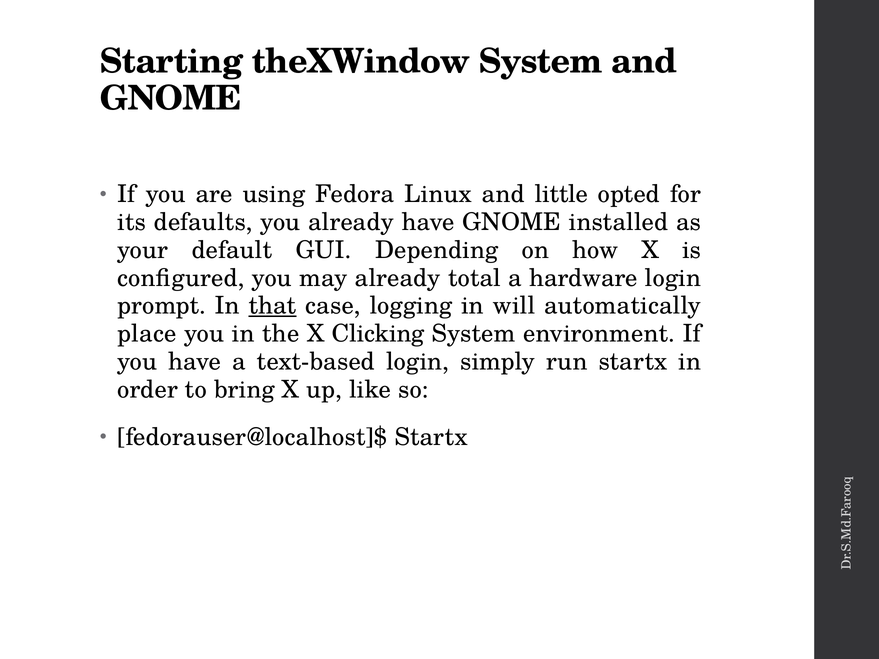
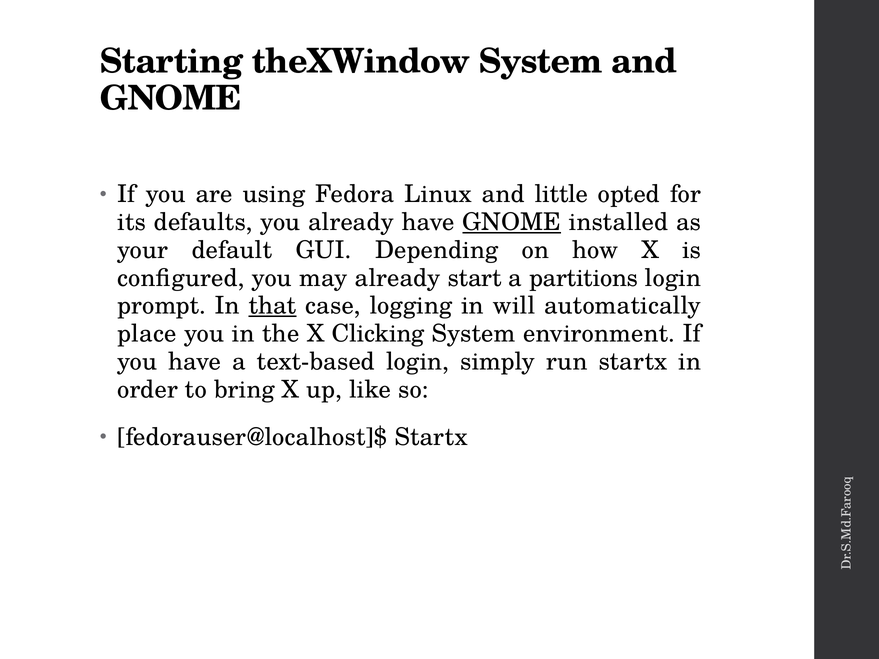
GNOME underline: none -> present (512, 222)
total: total -> start (475, 278)
hardware: hardware -> partitions (584, 278)
